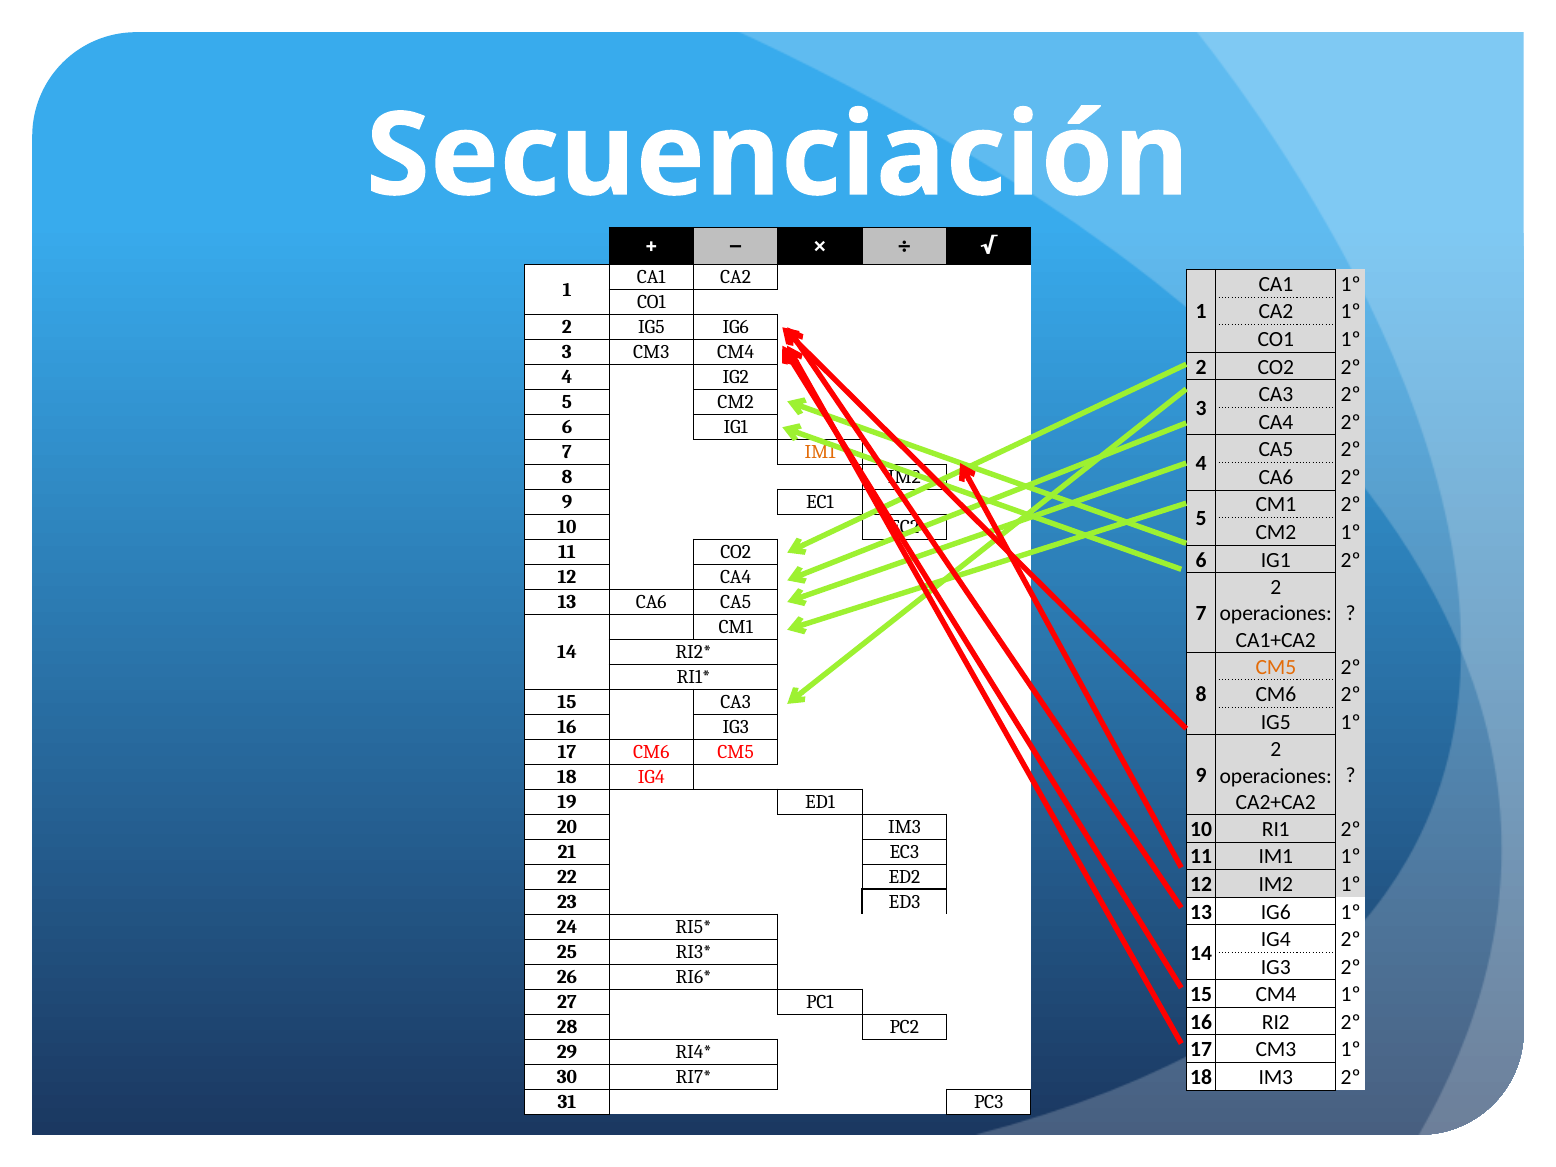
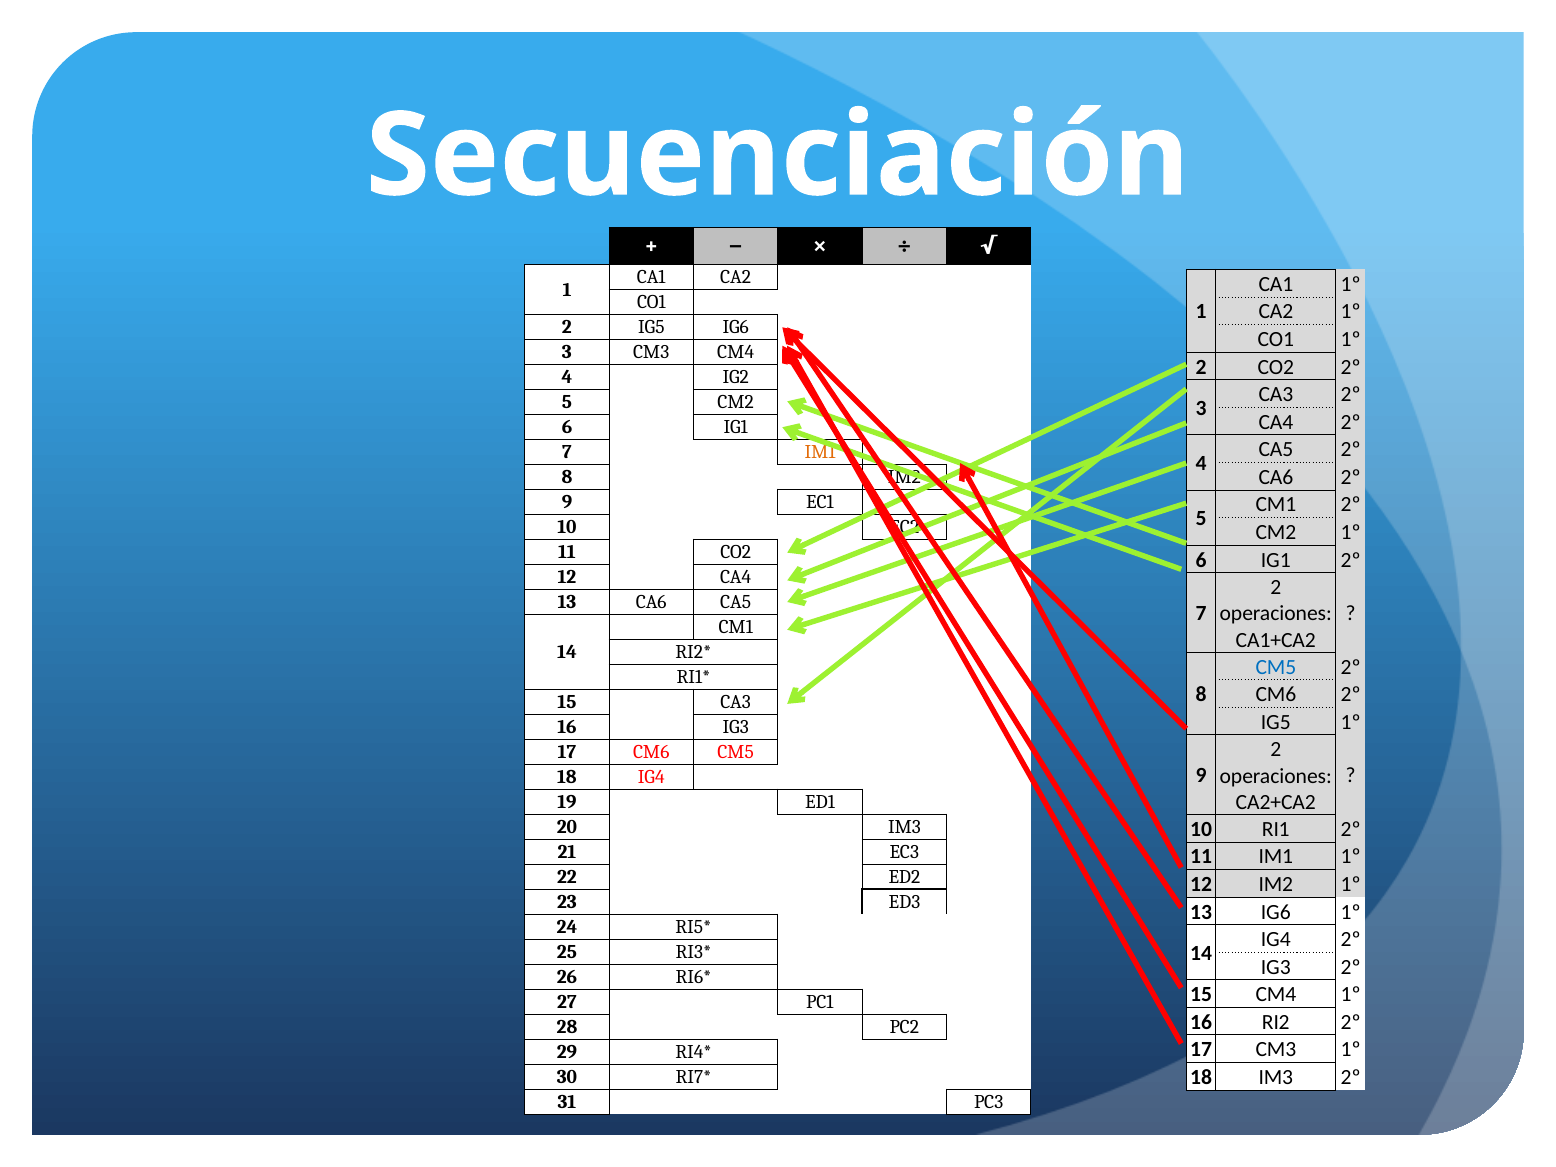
CM5 colour: orange -> blue (1276, 667)
